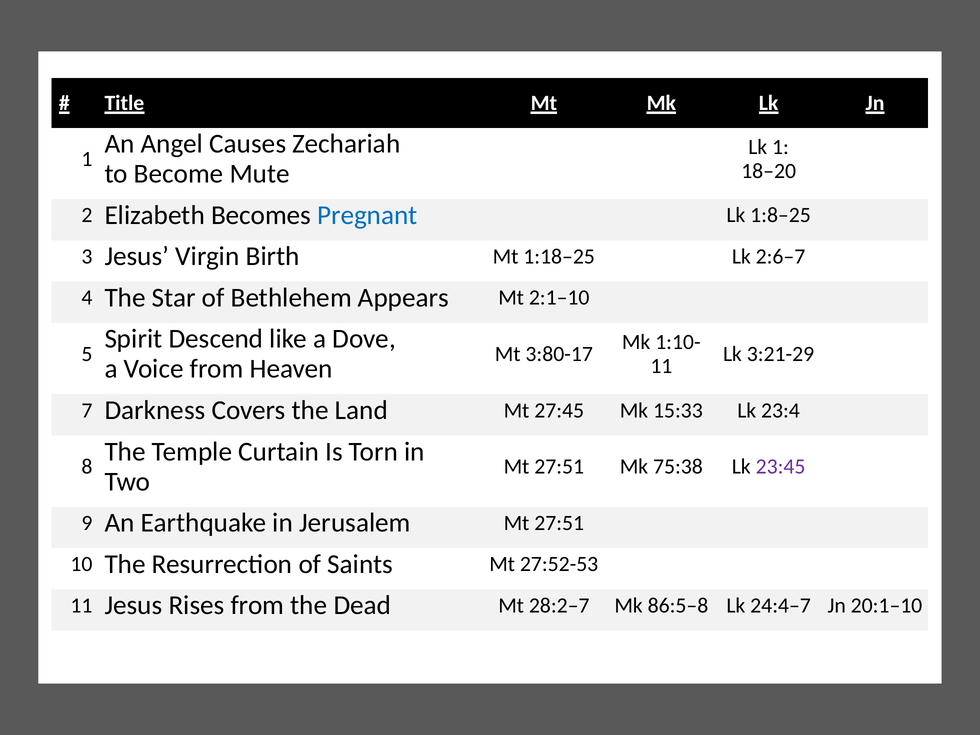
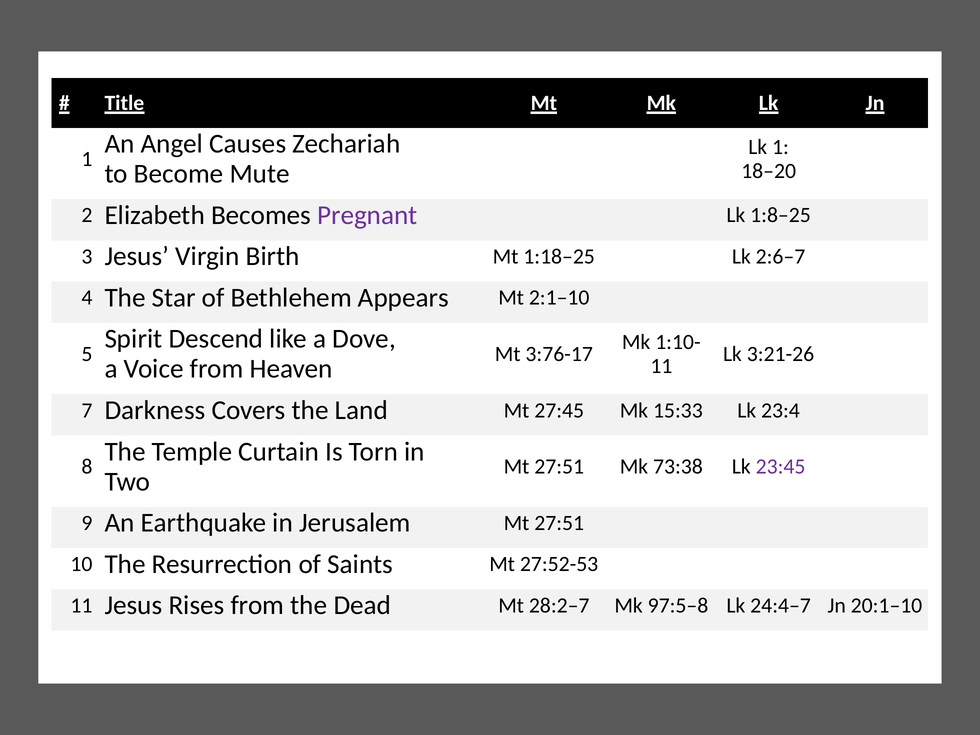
Pregnant colour: blue -> purple (367, 215)
3:80-17: 3:80-17 -> 3:76-17 (559, 354)
3:21-29: 3:21-29 -> 3:21-26 (781, 354)
75:38: 75:38 -> 73:38 (678, 467)
86:5–8: 86:5–8 -> 97:5–8 (678, 605)
